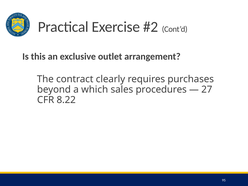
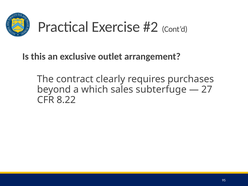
procedures: procedures -> subterfuge (161, 90)
